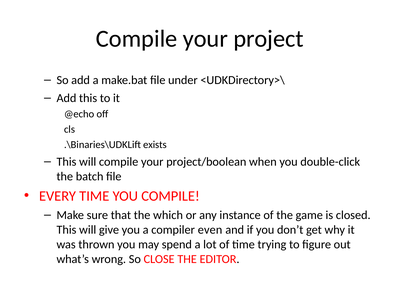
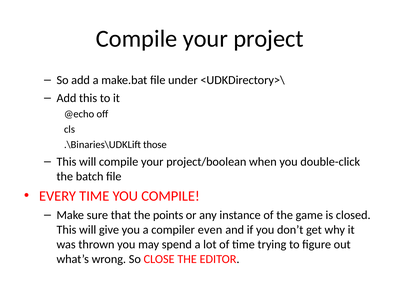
exists: exists -> those (155, 145)
which: which -> points (168, 215)
